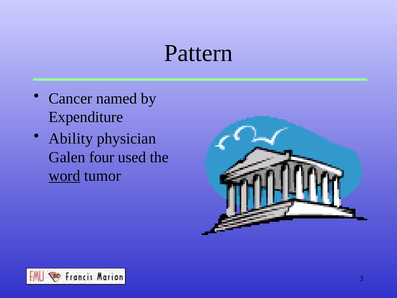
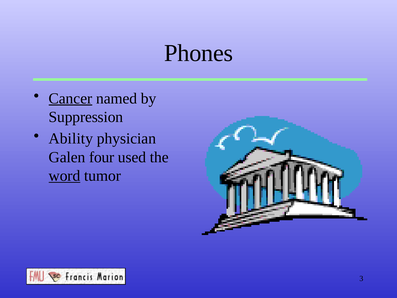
Pattern: Pattern -> Phones (199, 53)
Cancer underline: none -> present (70, 98)
Expenditure: Expenditure -> Suppression (86, 117)
